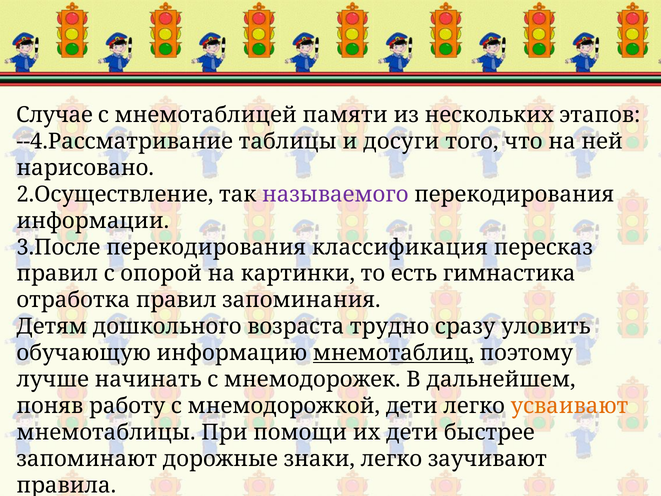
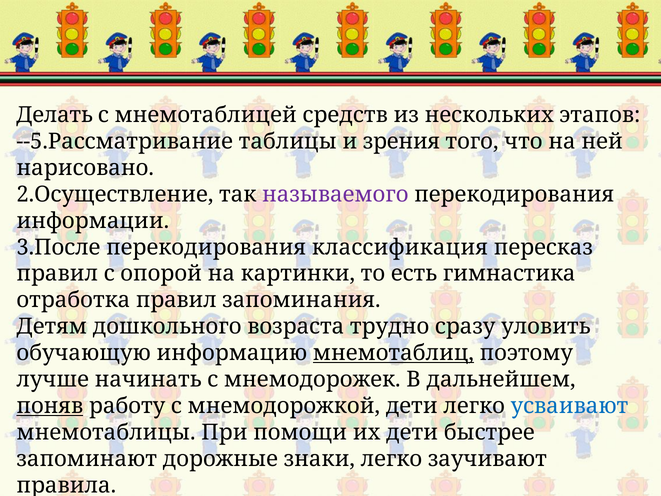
Случае: Случае -> Делать (54, 115)
памяти: памяти -> средств (345, 115)
--4.Рассматривание: --4.Рассматривание -> --5.Рассматривание (125, 141)
досуги: досуги -> зрения (401, 141)
поняв underline: none -> present (50, 406)
усваивают colour: orange -> blue (569, 406)
